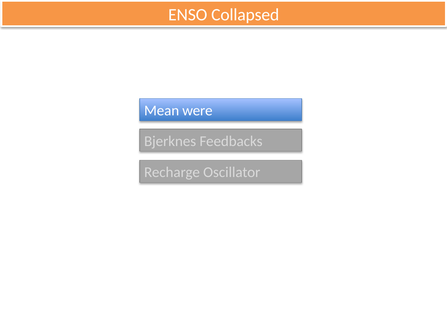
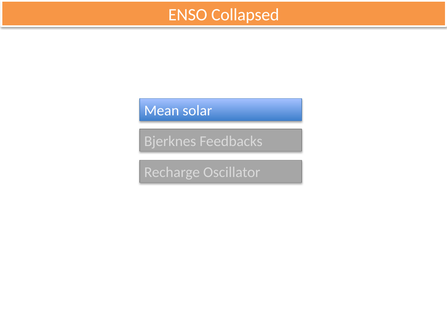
were: were -> solar (197, 111)
